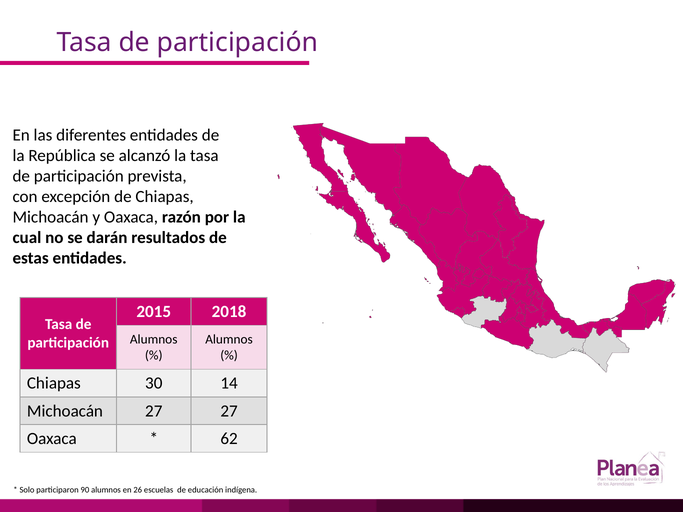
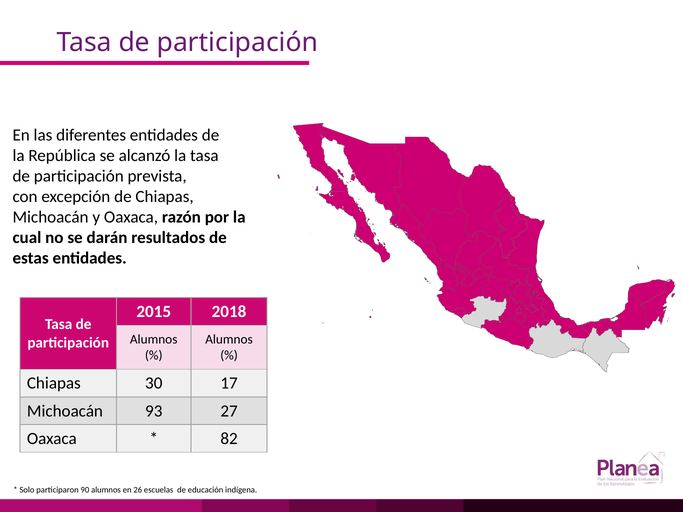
14: 14 -> 17 (229, 383)
Michoacán 27: 27 -> 93 (154, 411)
62: 62 -> 82 (229, 439)
